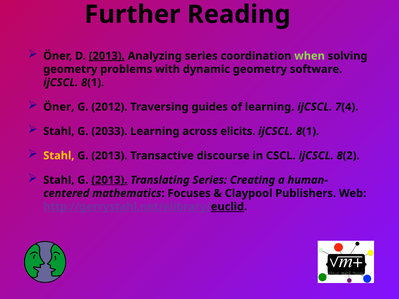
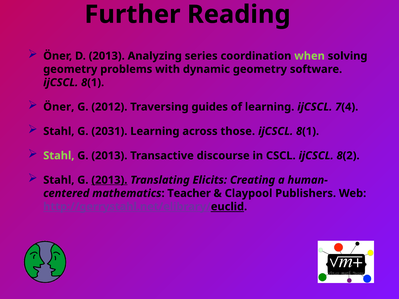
2013 underline: present -> none (107, 56)
2033: 2033 -> 2031 (109, 131)
elicits: elicits -> those (238, 131)
Stahl colour: yellow -> light green (59, 156)
Translating Series: Series -> Elicits (210, 180)
Focuses: Focuses -> Teacher (189, 193)
